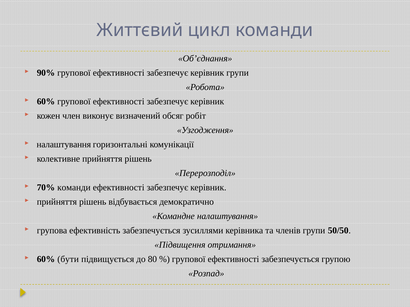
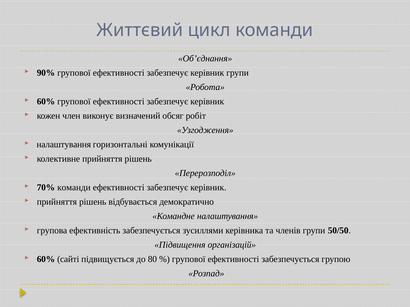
отримання: отримання -> організацій (232, 245)
бути: бути -> сайті (68, 259)
